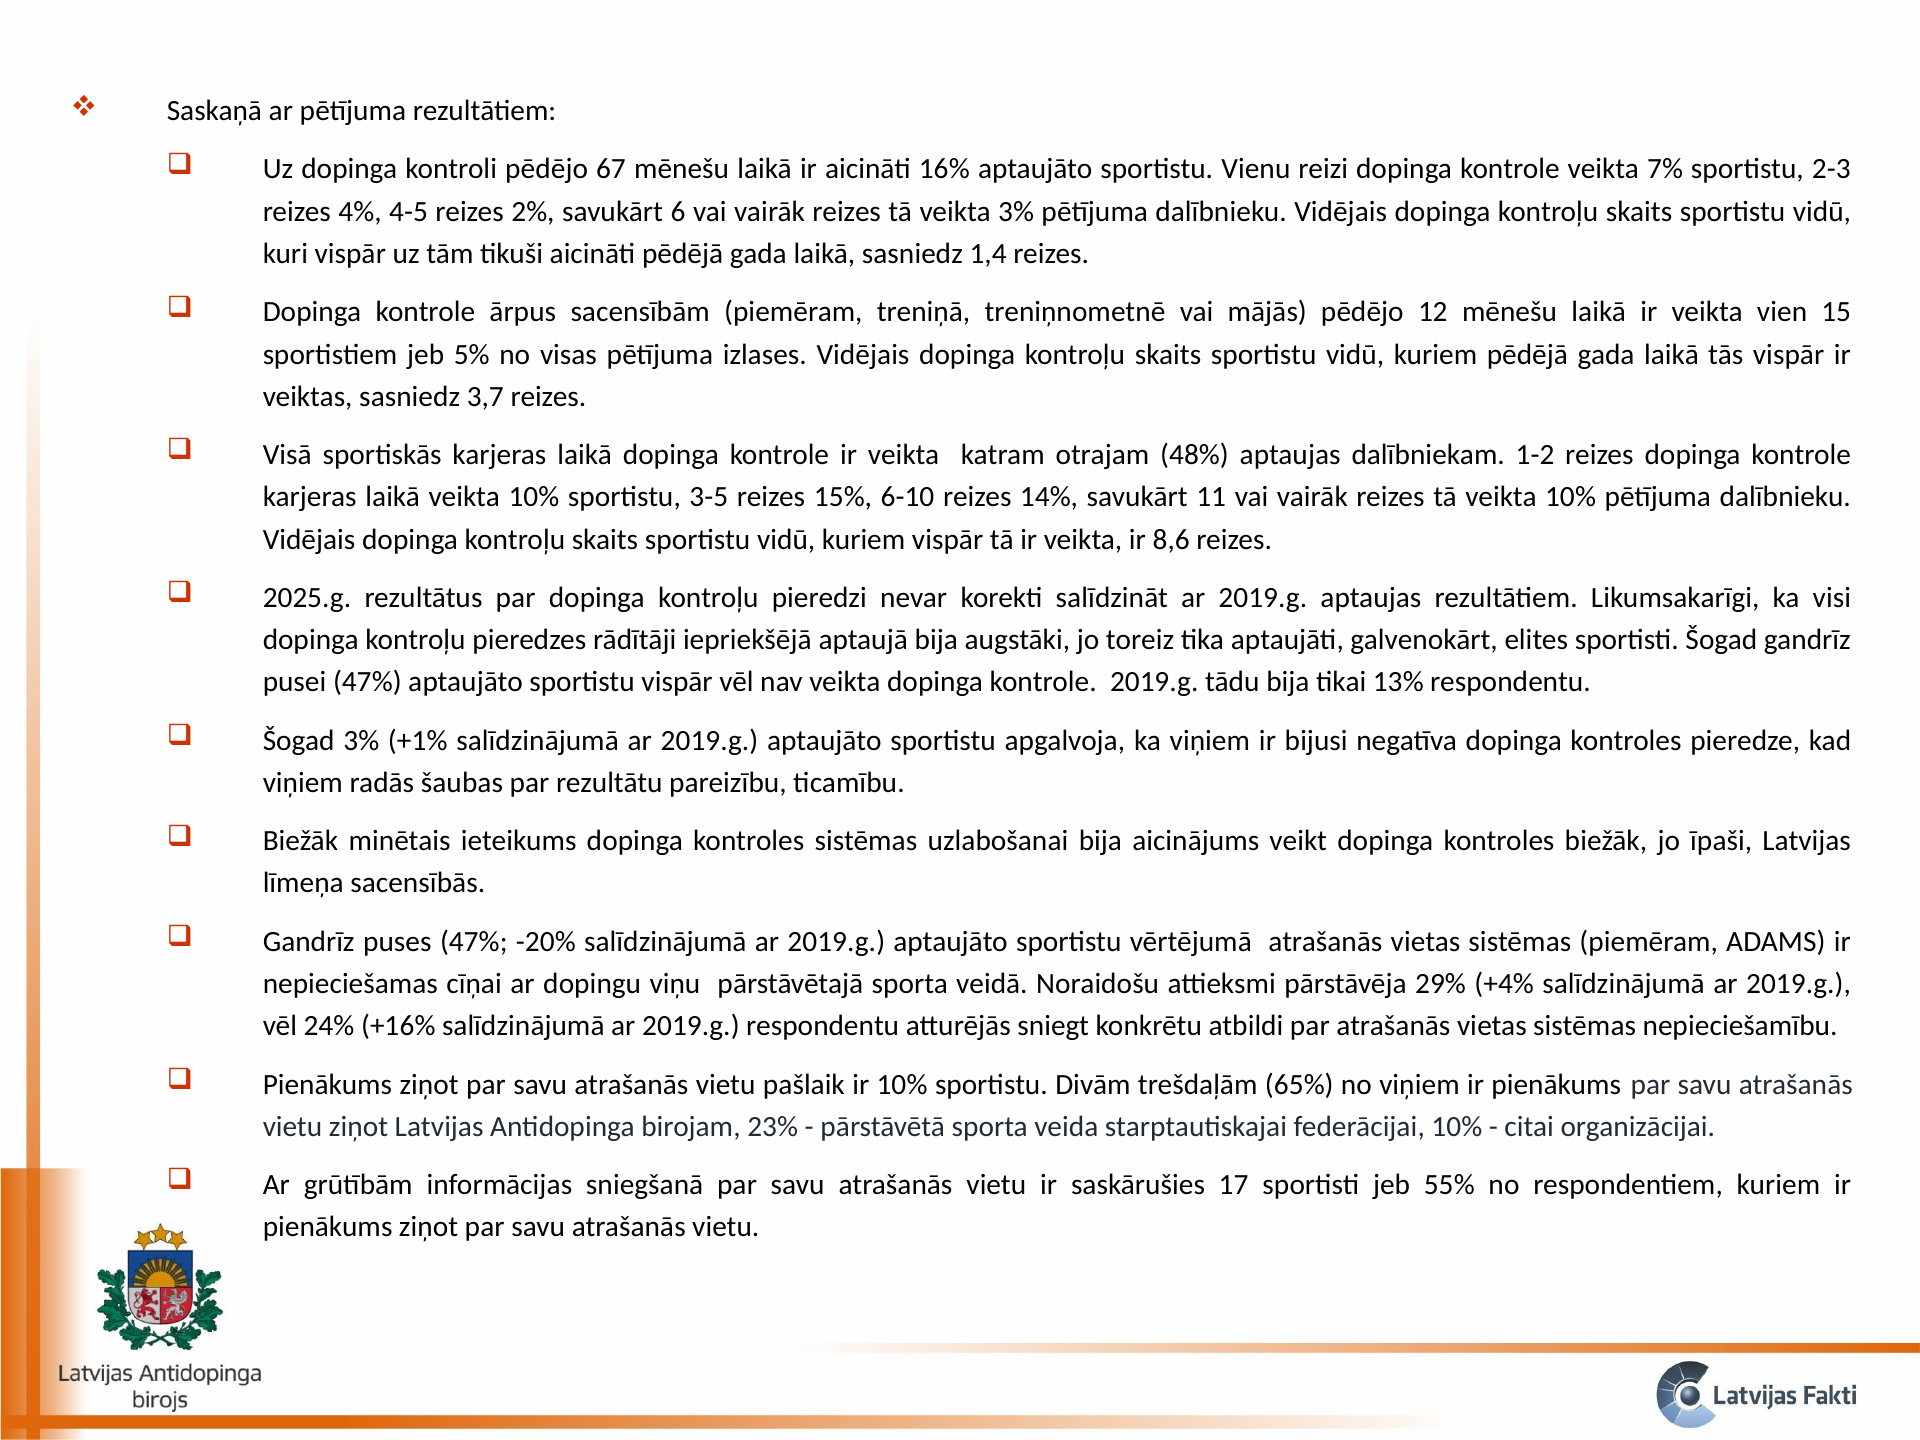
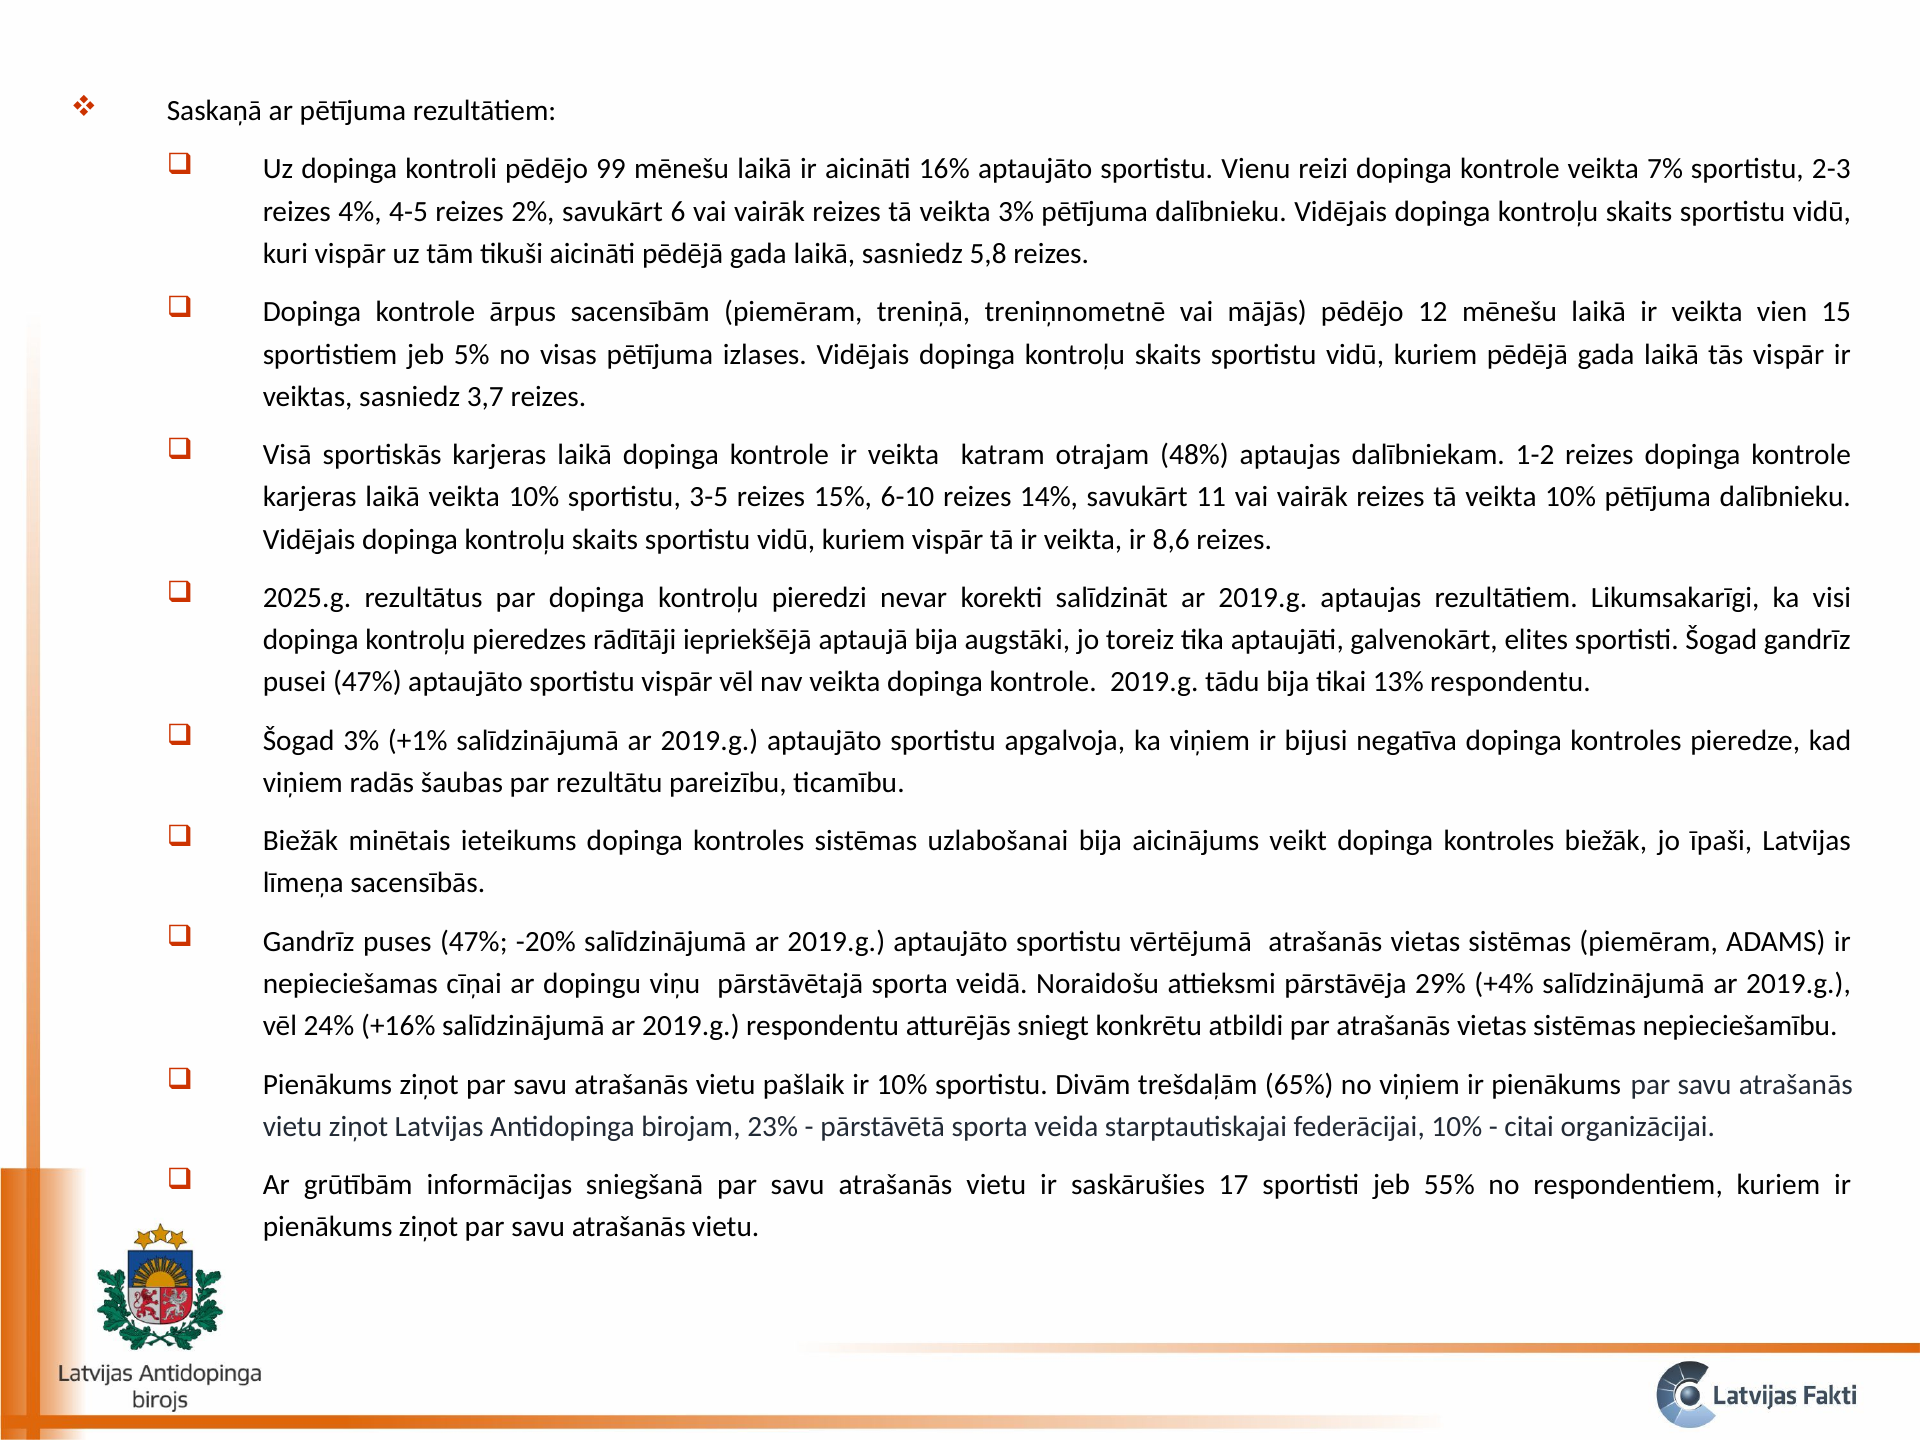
67: 67 -> 99 (611, 169)
1,4: 1,4 -> 5,8 (988, 254)
